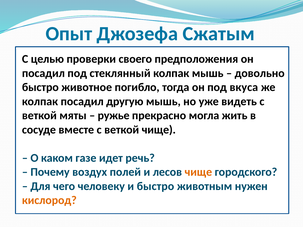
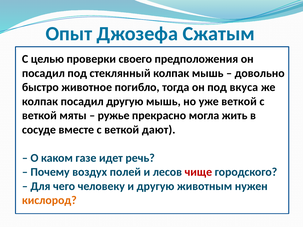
уже видеть: видеть -> веткой (239, 102)
веткой чище: чище -> дают (159, 130)
чище colour: orange -> red (198, 172)
и быстро: быстро -> другую (156, 186)
